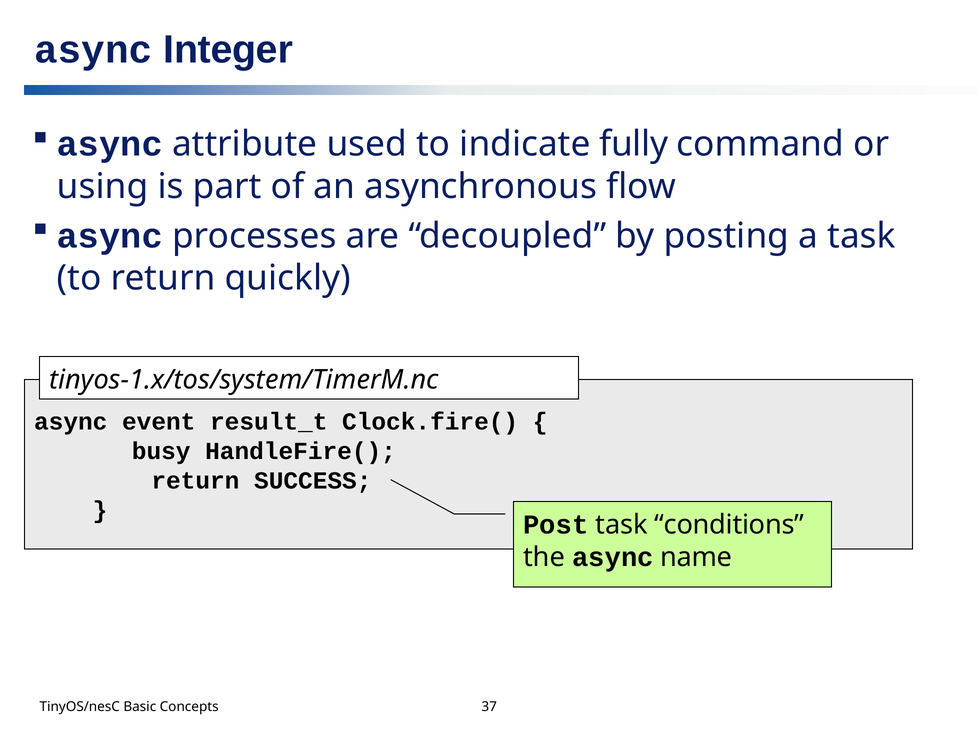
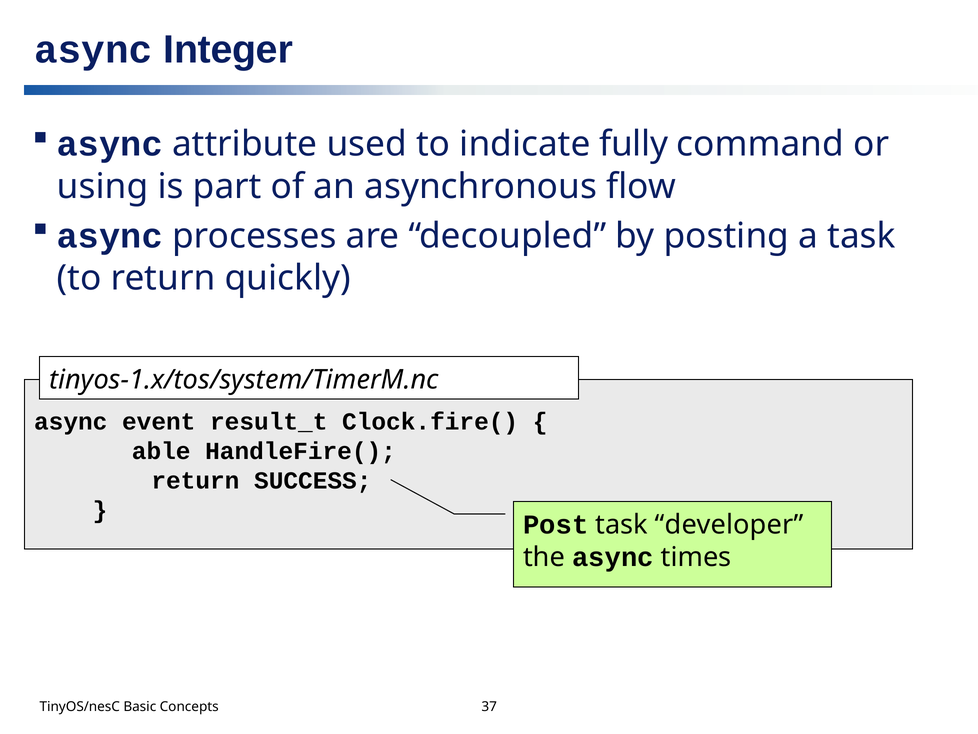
busy: busy -> able (161, 451)
conditions: conditions -> developer (729, 524)
name: name -> times (696, 557)
